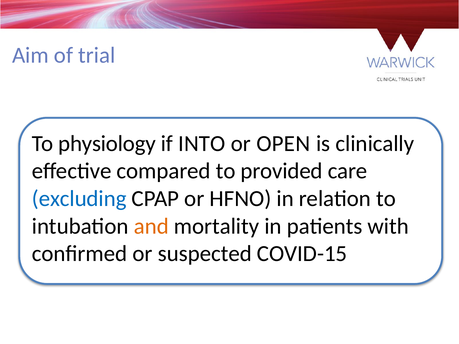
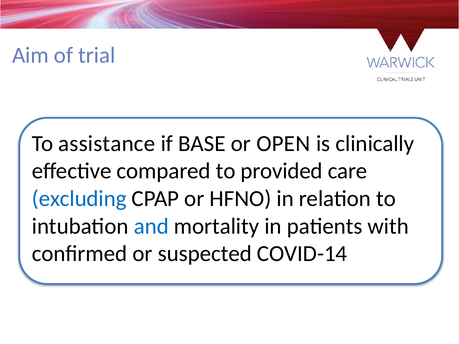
physiology: physiology -> assistance (107, 144)
INTO: INTO -> BASE (202, 144)
and colour: orange -> blue (151, 226)
COVID-15: COVID-15 -> COVID-14 (302, 254)
